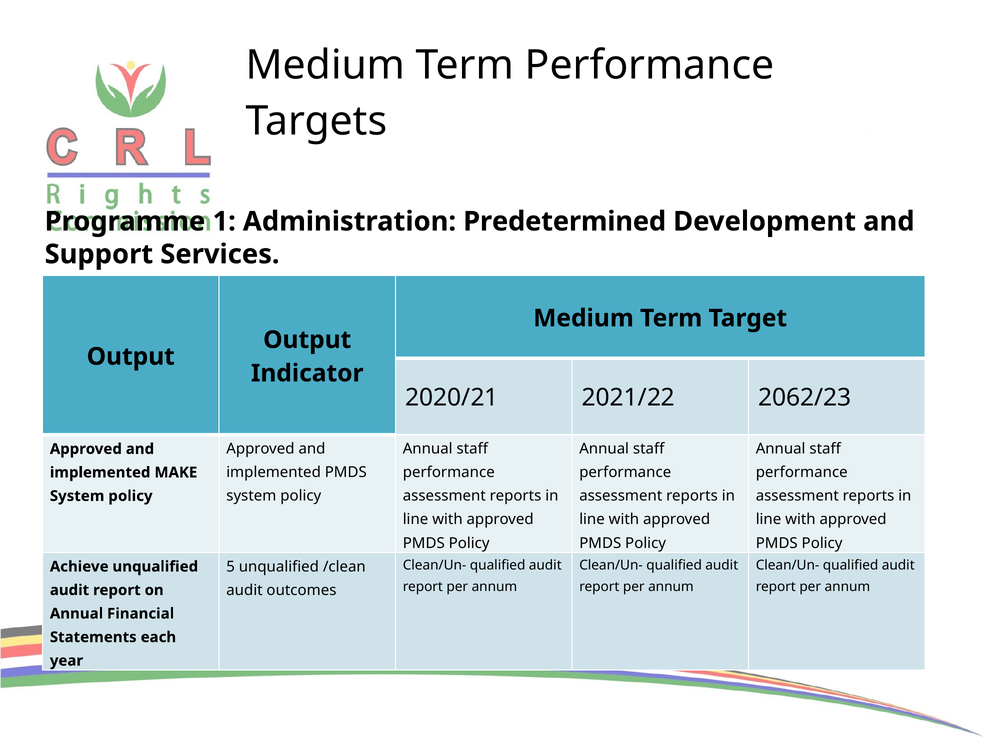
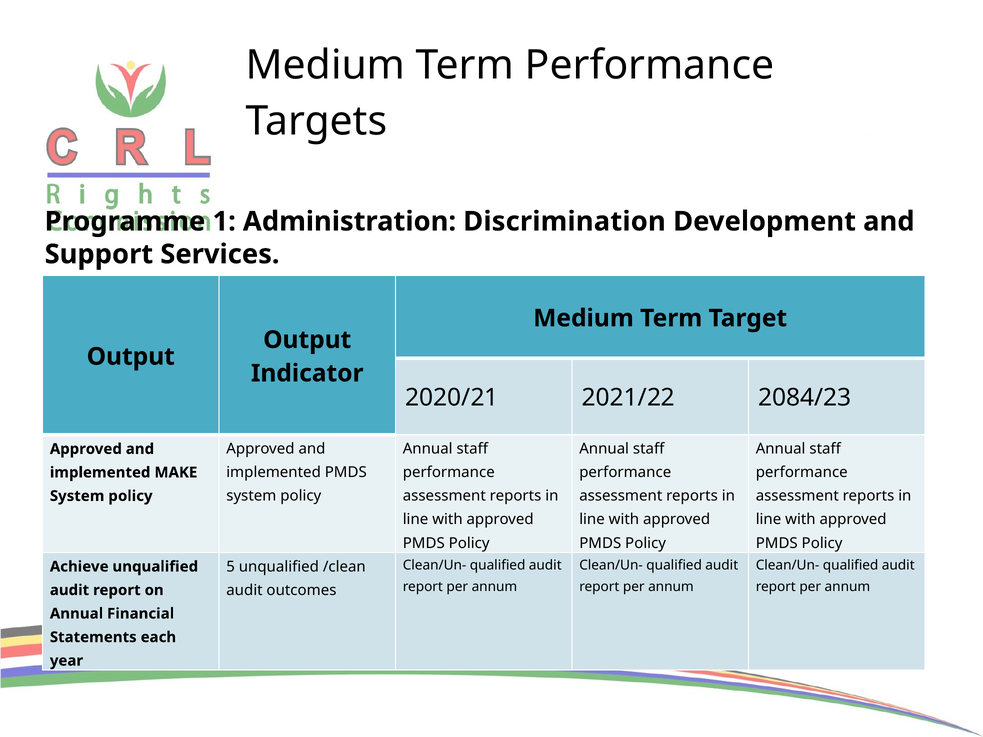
Predetermined: Predetermined -> Discrimination (564, 222)
2062/23: 2062/23 -> 2084/23 (805, 398)
